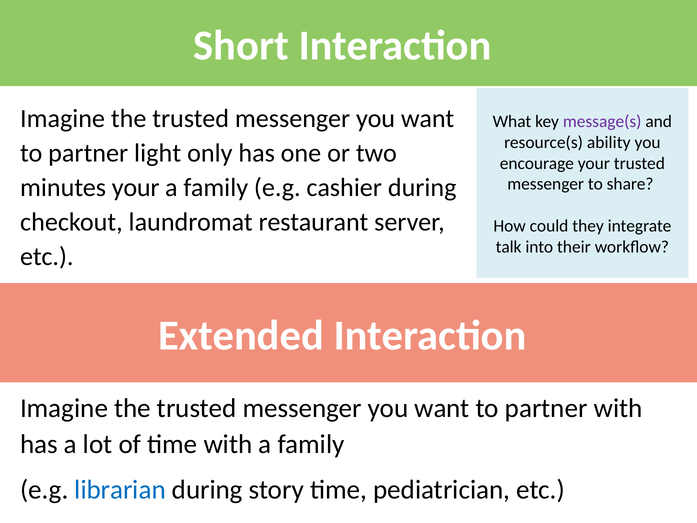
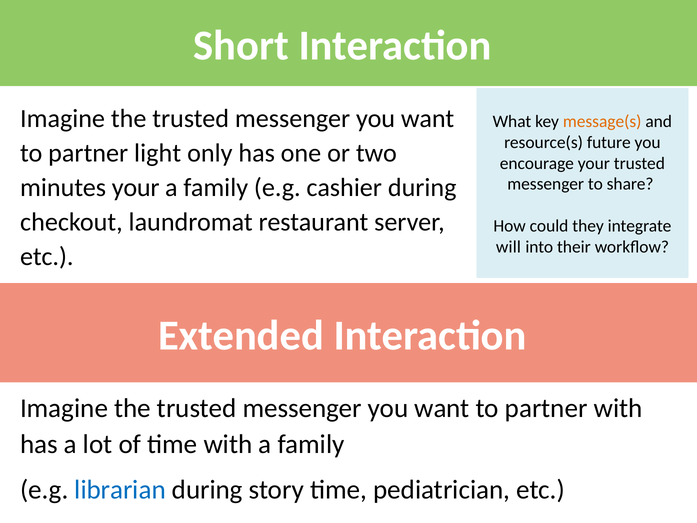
message(s colour: purple -> orange (602, 121)
ability: ability -> future (609, 142)
talk: talk -> will (508, 247)
